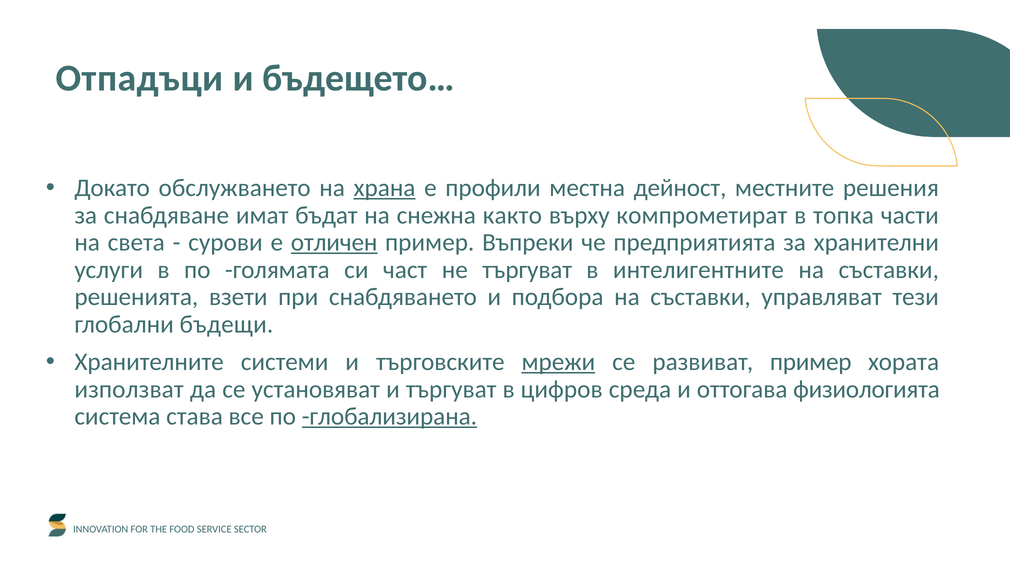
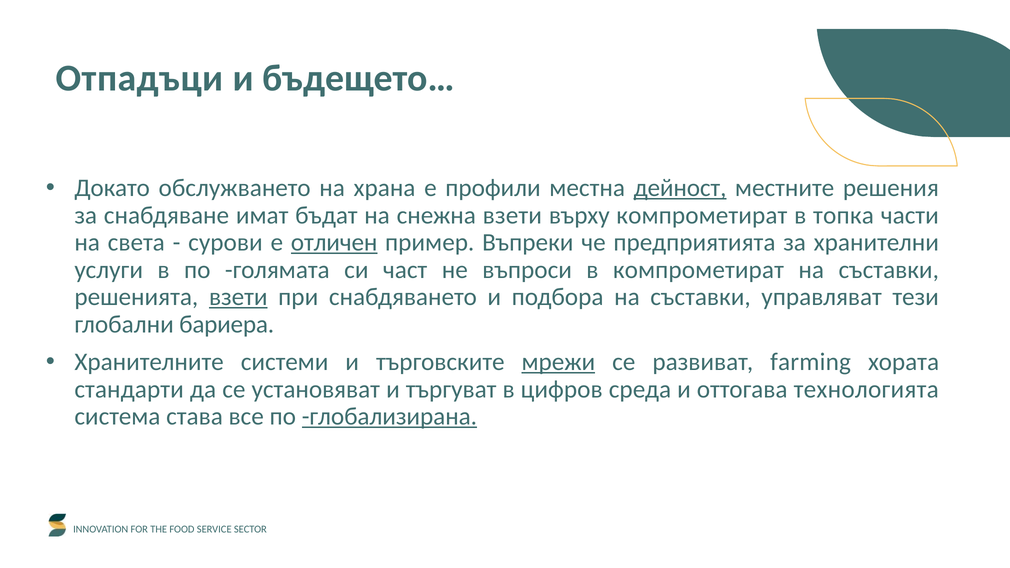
храна underline: present -> none (385, 188)
дейност underline: none -> present (680, 188)
снежна както: както -> взети (512, 215)
не търгуват: търгуват -> въпроси (527, 270)
в интелигентните: интелигентните -> компрометират (698, 270)
взети underline: none -> present (238, 297)
бъдещи: бъдещи -> бариера (227, 324)
развиват пример: пример -> farming (811, 362)
използват: използват -> стандарти (129, 389)
физиологията: физиологията -> технологията (866, 389)
